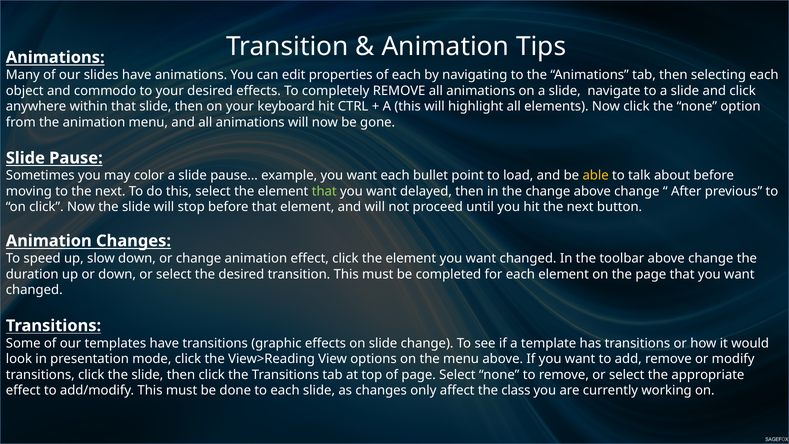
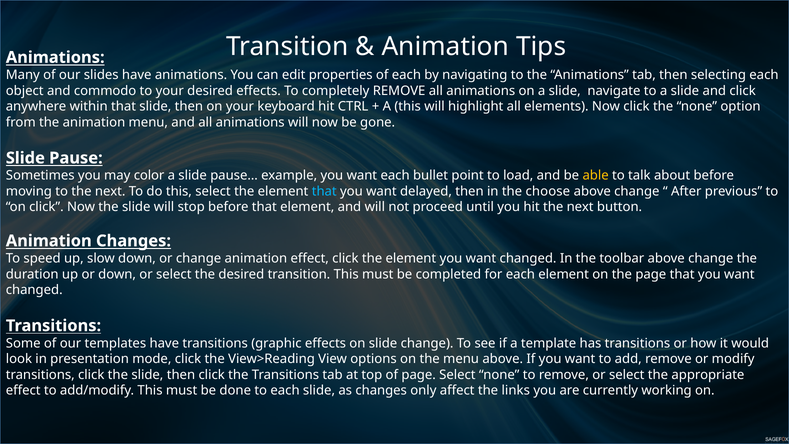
that colour: light green -> light blue (324, 191)
the change: change -> choose (548, 191)
class: class -> links (516, 390)
